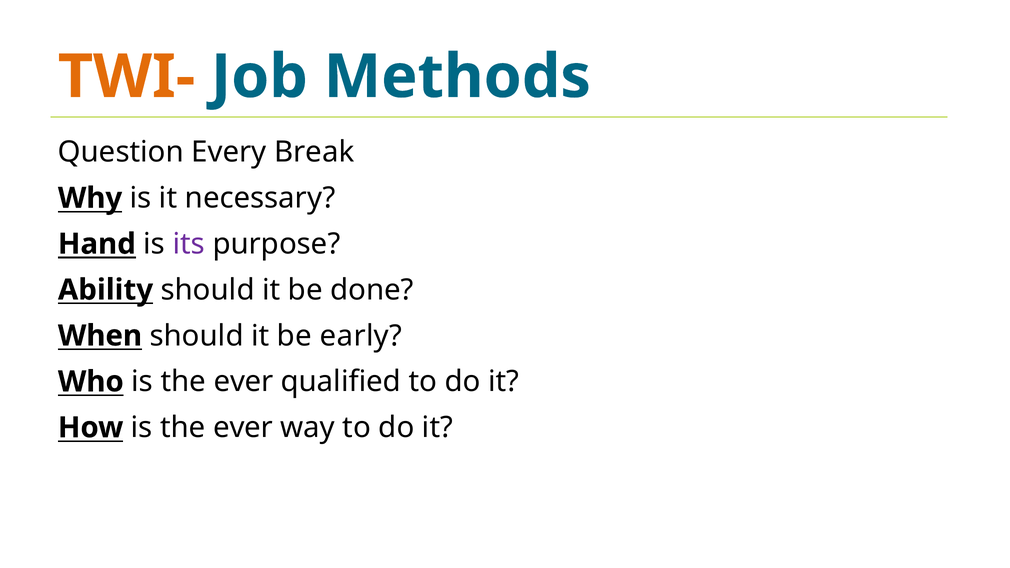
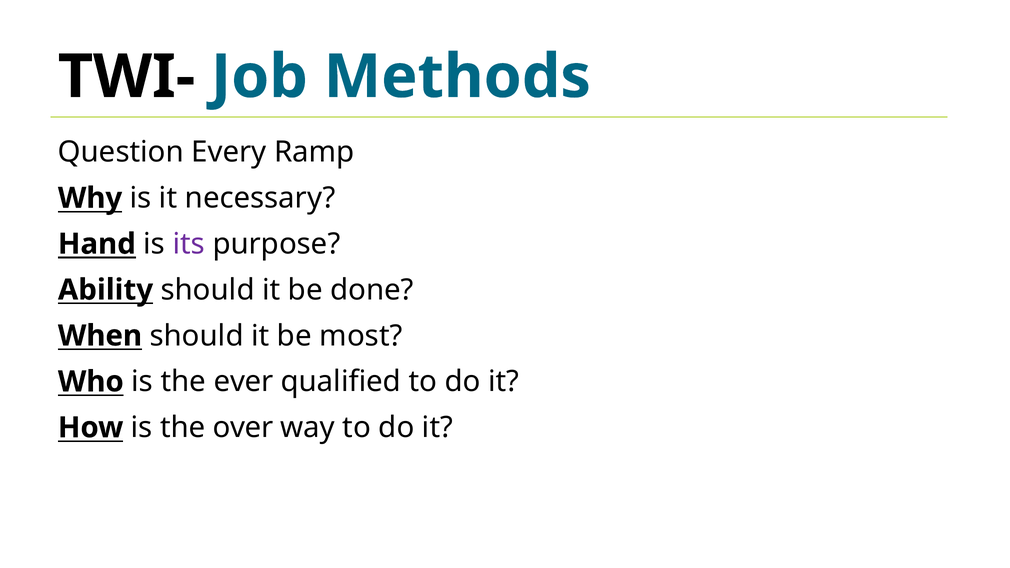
TWI- colour: orange -> black (127, 77)
Break: Break -> Ramp (314, 152)
early: early -> most (361, 336)
How is the ever: ever -> over (243, 428)
